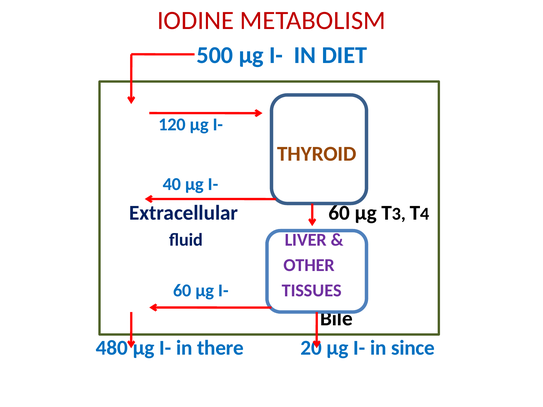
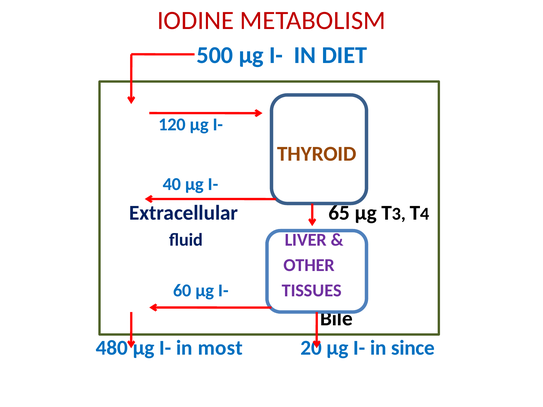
Extracellular 60: 60 -> 65 (339, 213)
there: there -> most (220, 348)
